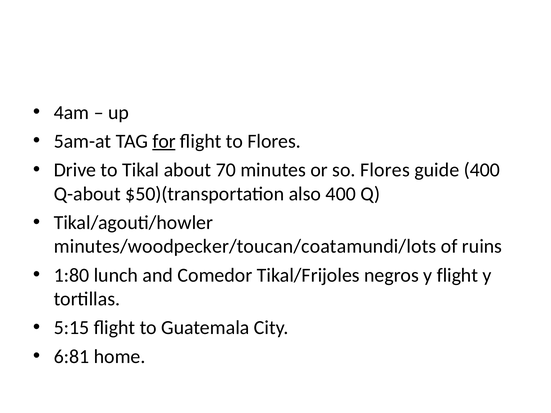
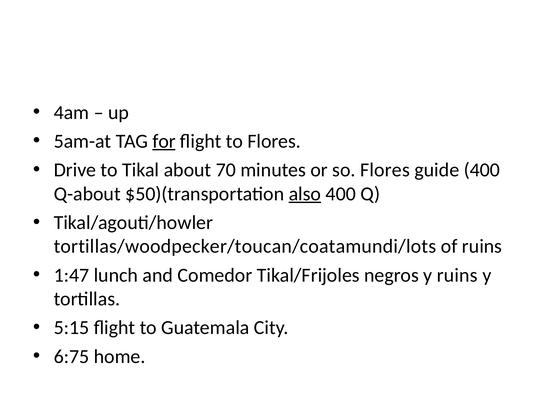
also underline: none -> present (305, 194)
minutes/woodpecker/toucan/coatamundi/lots: minutes/woodpecker/toucan/coatamundi/lots -> tortillas/woodpecker/toucan/coatamundi/lots (245, 247)
1:80: 1:80 -> 1:47 (72, 275)
y flight: flight -> ruins (457, 275)
6:81: 6:81 -> 6:75 (72, 357)
